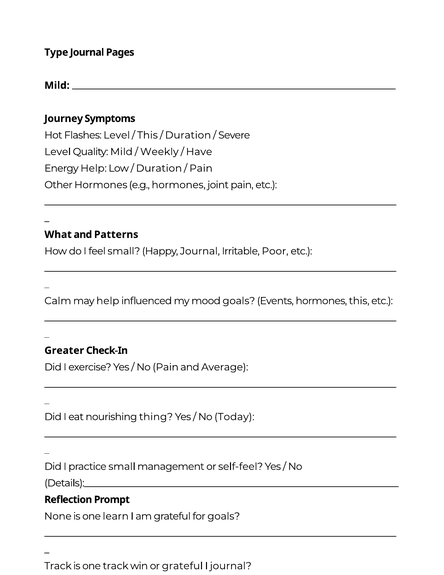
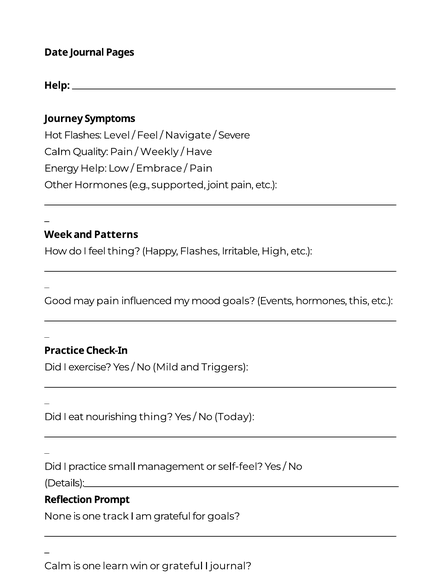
Type: Type -> Date (56, 52)
Mild: Mild -> Help (57, 85)
This: This -> Feel (148, 135)
Duration: Duration -> Navigate (188, 135)
Level: Level -> Calm (58, 152)
Quality Mild: Mild -> Pain (121, 152)
Duration: Duration -> Embrace (159, 168)
e.g hormones: hormones -> supported (179, 185)
What: What -> Week (58, 234)
feel small: small -> thing (124, 251)
Happy Journal: Journal -> Flashes (200, 251)
Poor: Poor -> High (275, 251)
Calm: Calm -> Good (58, 301)
may help: help -> pain (108, 301)
Greater: Greater -> Practice (64, 350)
No Pain: Pain -> Mild (165, 367)
Average: Average -> Triggers (225, 367)
learn: learn -> track (116, 516)
Track: Track -> Calm (58, 565)
one track: track -> learn (116, 565)
